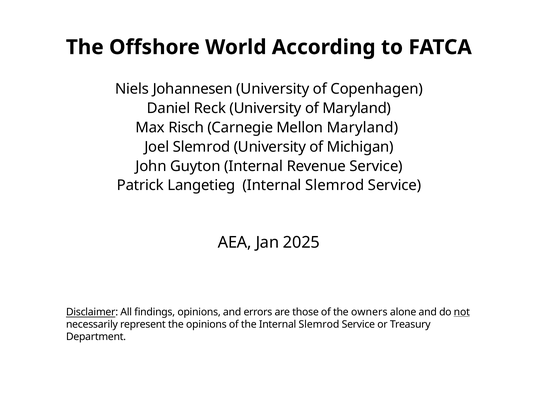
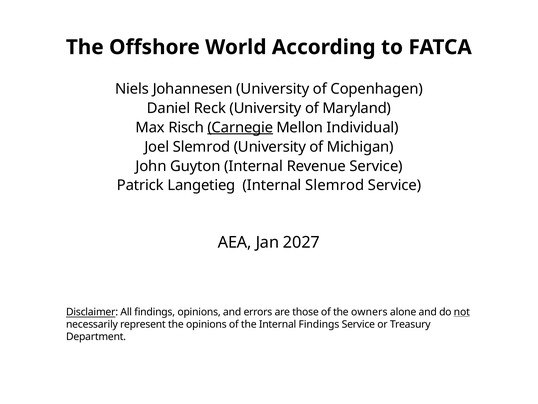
Carnegie underline: none -> present (240, 127)
Mellon Maryland: Maryland -> Individual (363, 127)
2025: 2025 -> 2027 (301, 242)
the Internal Slemrod: Slemrod -> Findings (319, 324)
